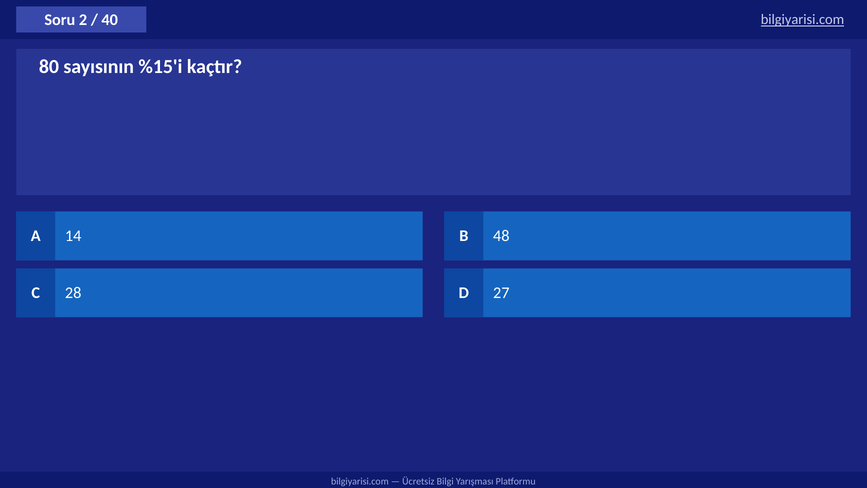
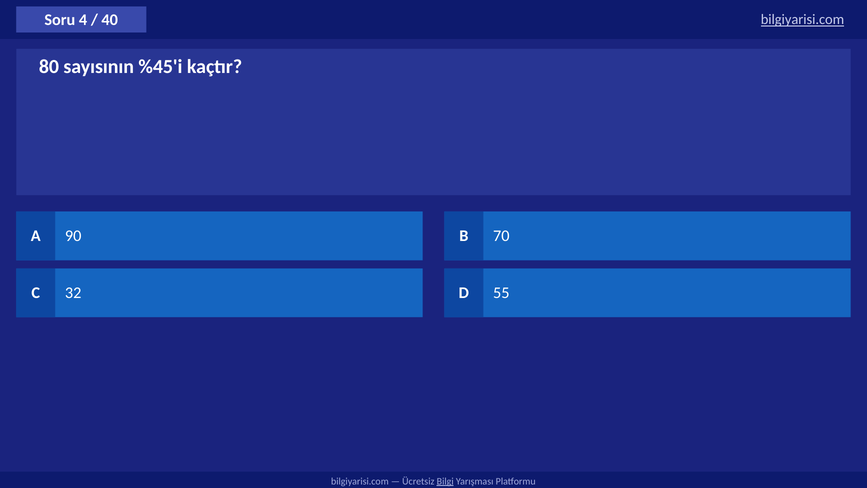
2: 2 -> 4 (83, 20)
%15'i: %15'i -> %45'i (160, 67)
14: 14 -> 90 (73, 236)
48: 48 -> 70 (501, 236)
28: 28 -> 32 (73, 293)
27: 27 -> 55 (501, 293)
Bilgi underline: none -> present (445, 481)
